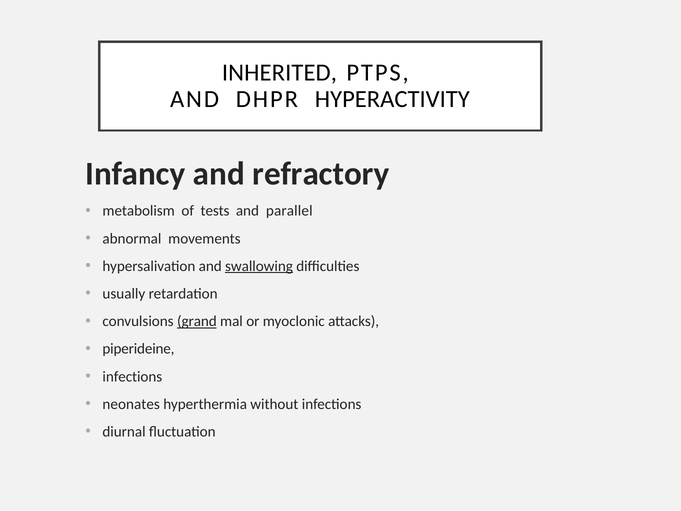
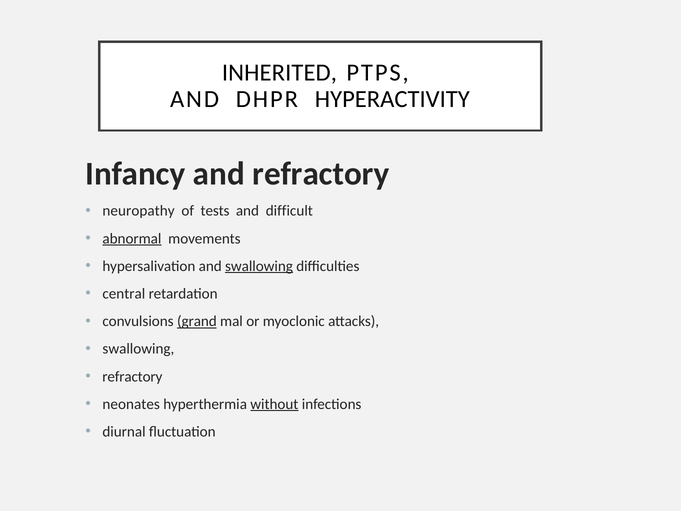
metabolism: metabolism -> neuropathy (139, 211)
parallel: parallel -> difficult (289, 211)
abnormal underline: none -> present (132, 238)
usually: usually -> central (124, 294)
piperideine: piperideine -> swallowing (138, 349)
infections: infections -> refractory (132, 376)
without underline: none -> present (274, 404)
